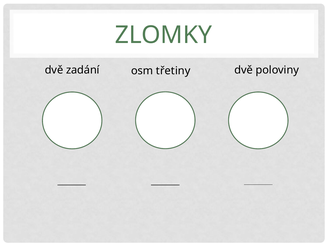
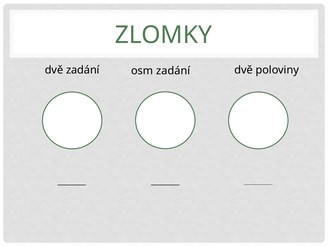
osm třetiny: třetiny -> zadání (173, 71)
